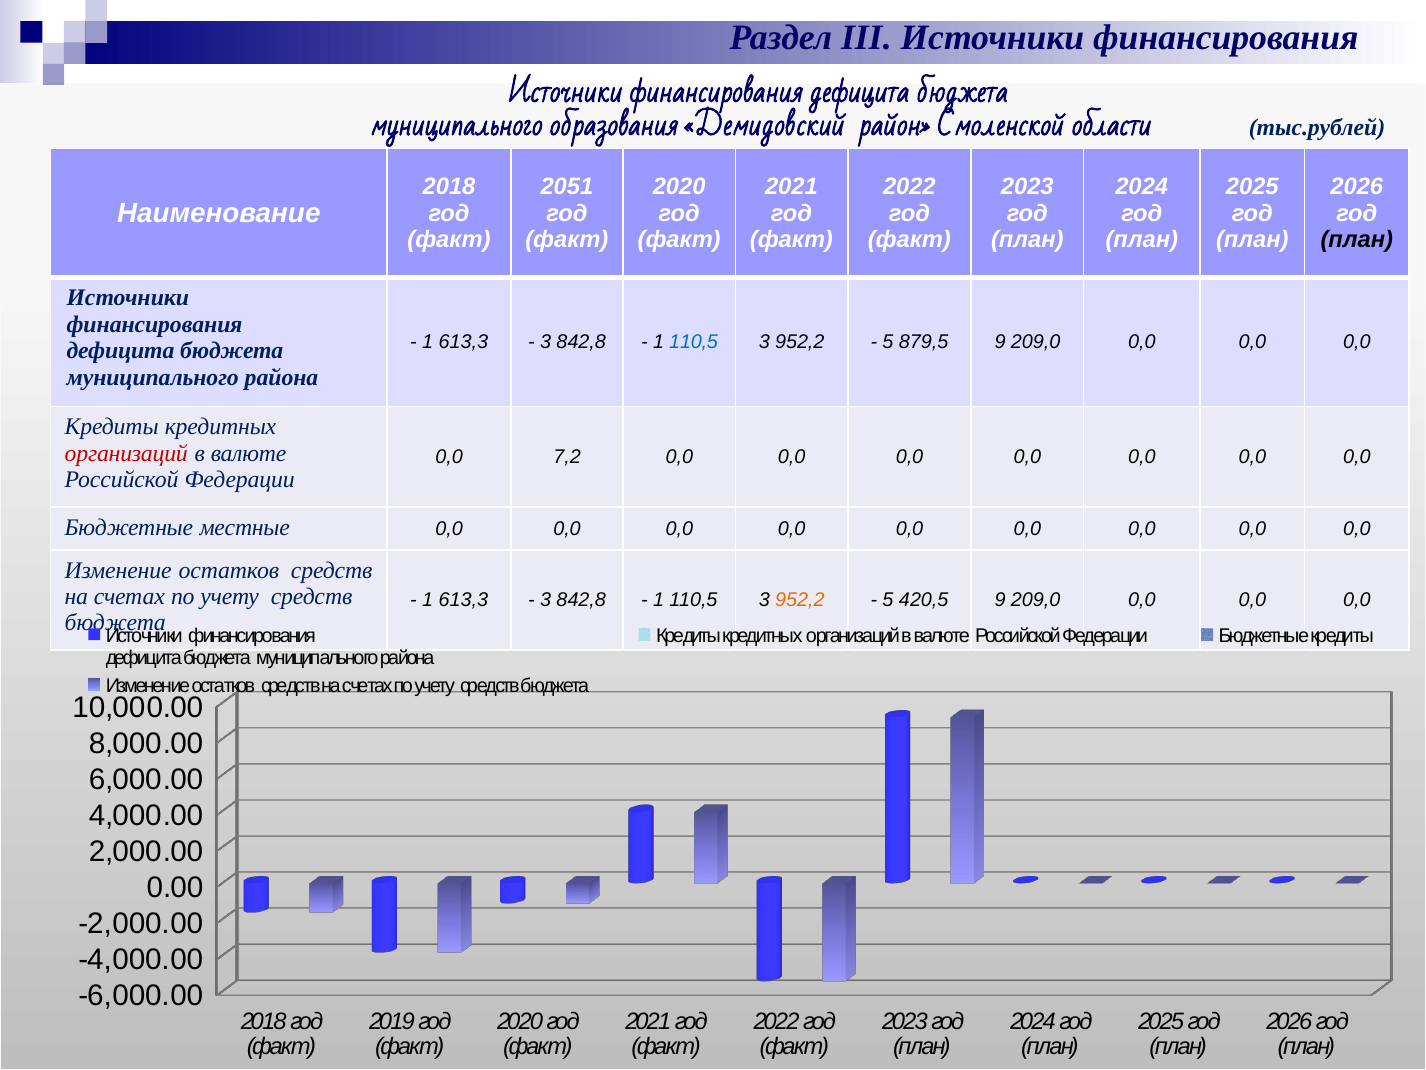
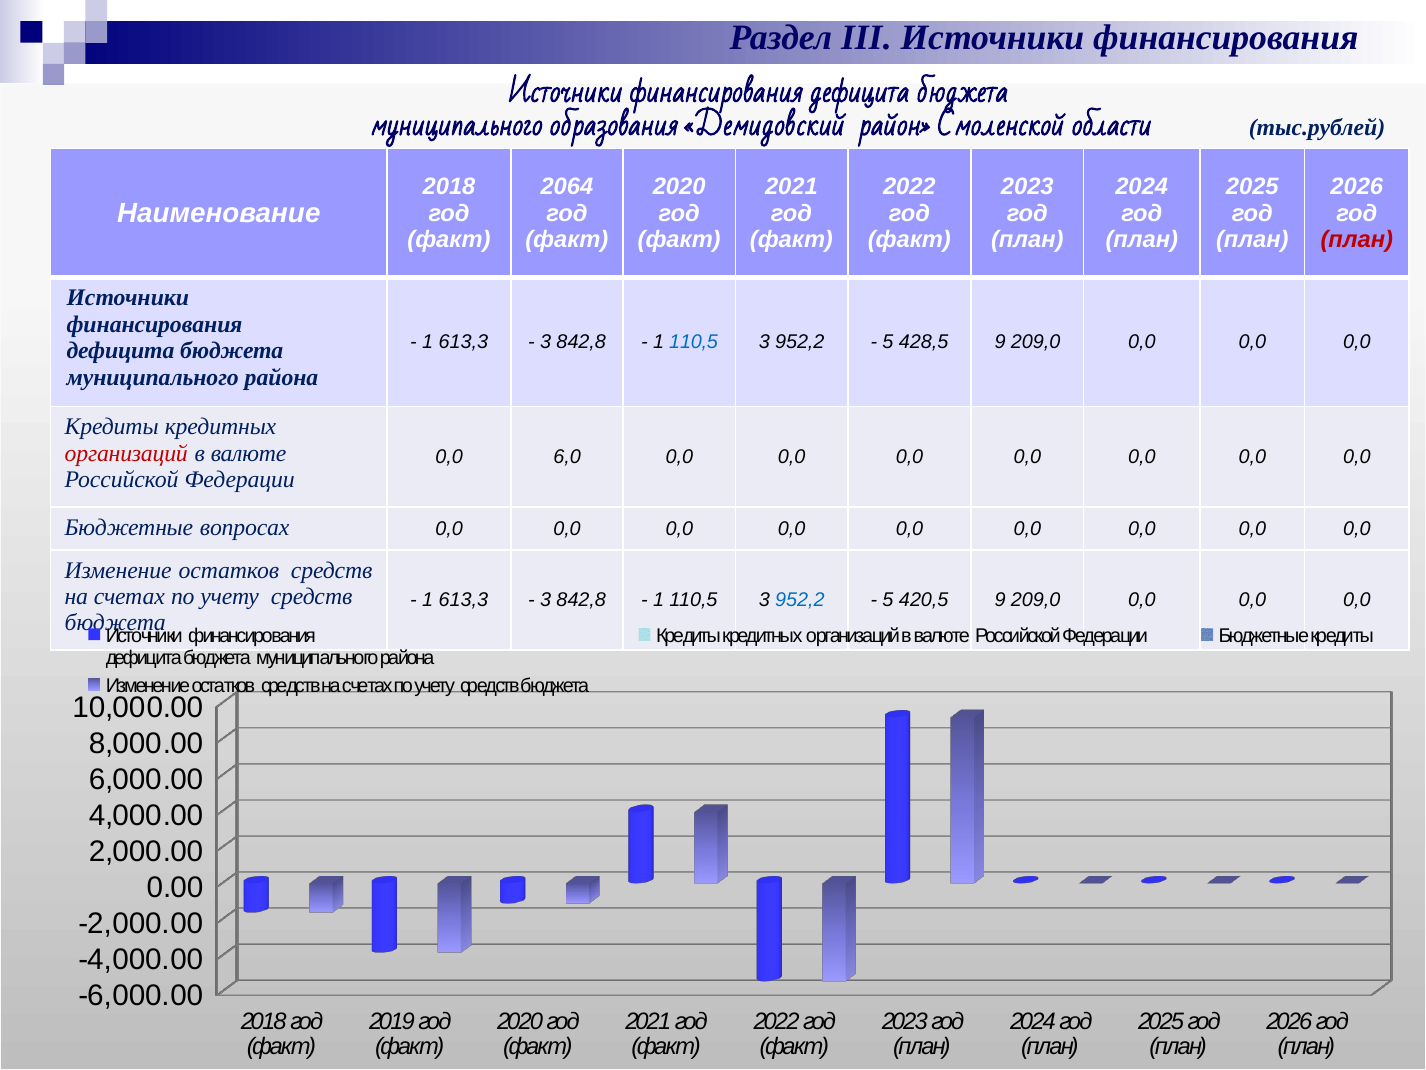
2051: 2051 -> 2064 (567, 187)
план colour: black -> red (1357, 240)
879,5: 879,5 -> 428,5 (924, 342)
7,2: 7,2 -> 6,0 (567, 457)
местные: местные -> вопросах (245, 527)
952,2 colour: orange -> blue (800, 600)
